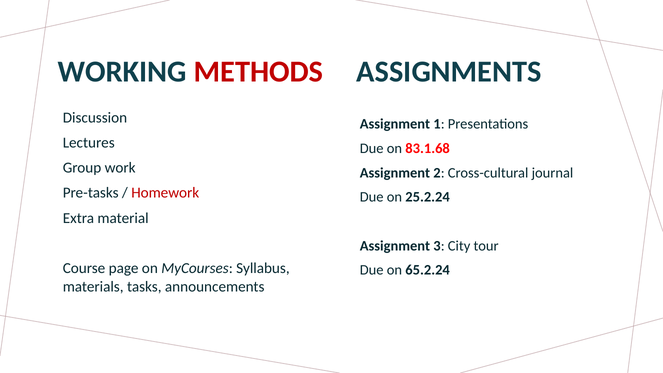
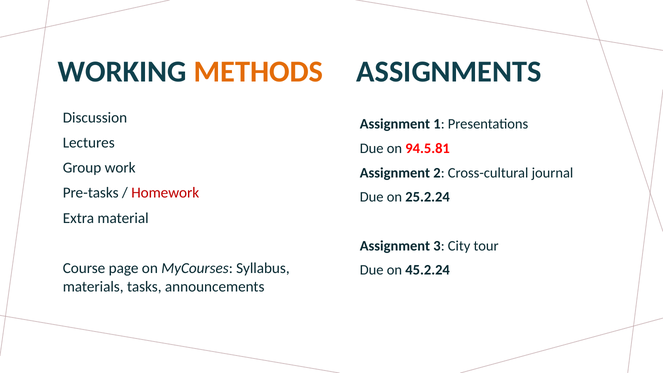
METHODS colour: red -> orange (258, 72)
83.1.68: 83.1.68 -> 94.5.81 (428, 148)
65.2.24: 65.2.24 -> 45.2.24 (428, 270)
